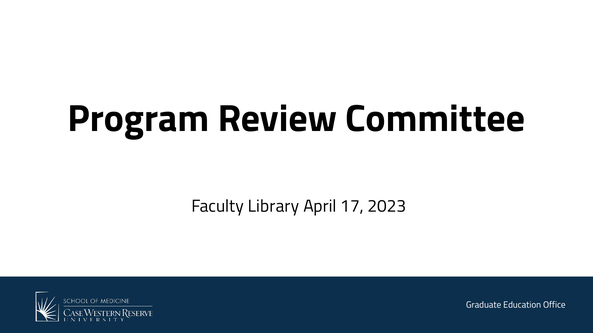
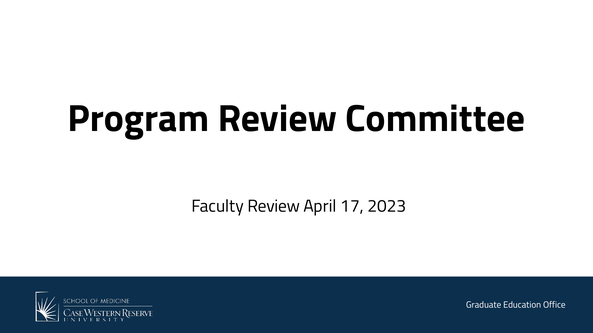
Faculty Library: Library -> Review (274, 206)
